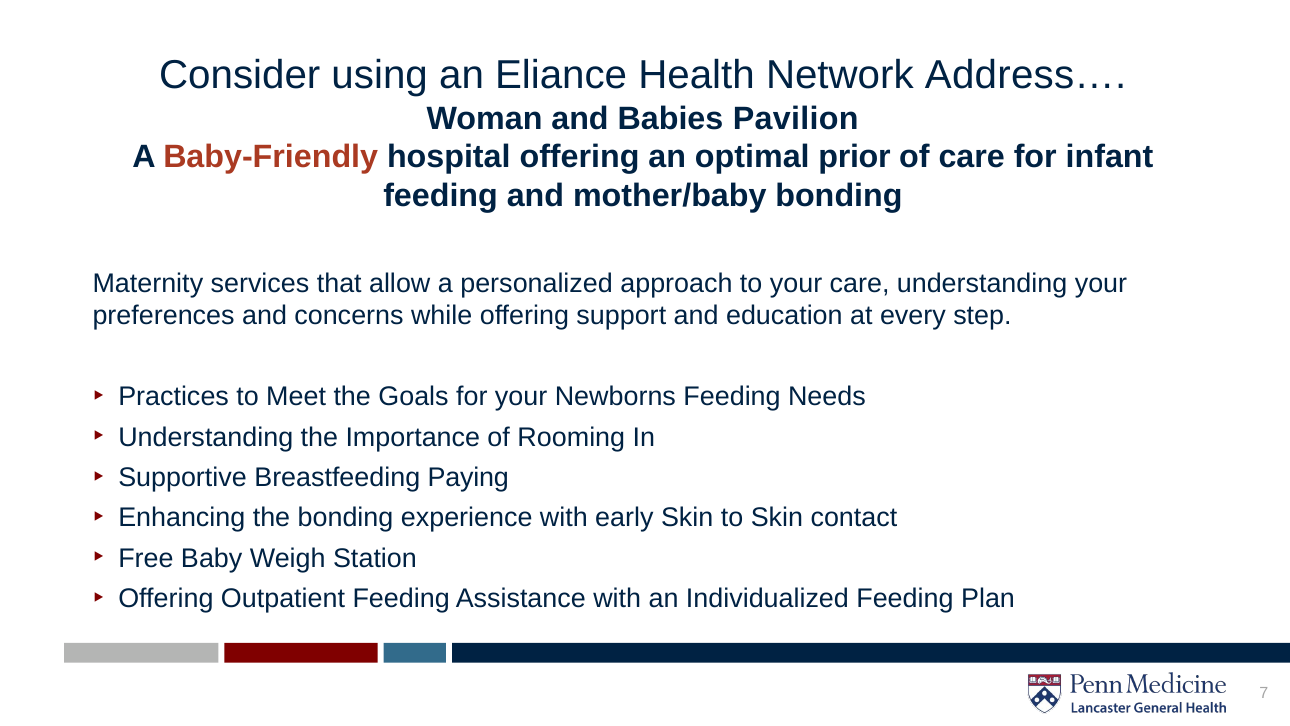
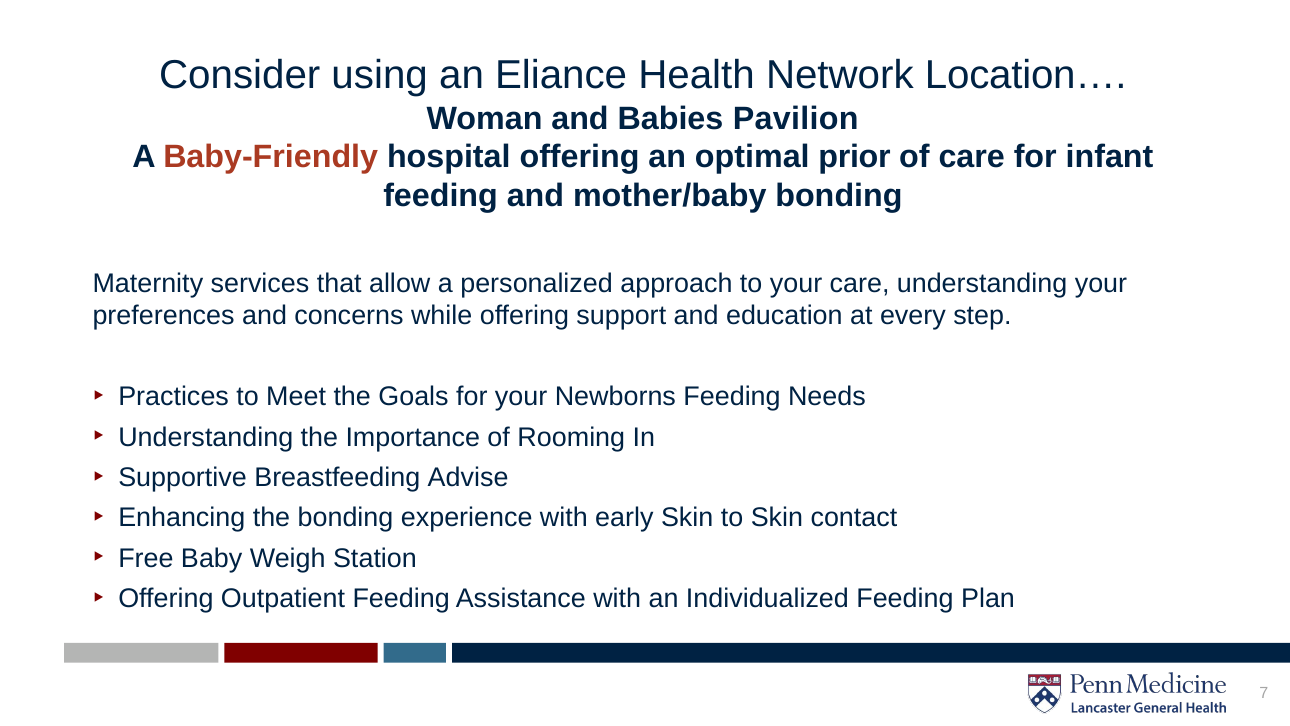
Address…: Address… -> Location… (1026, 75)
Paying: Paying -> Advise (468, 477)
